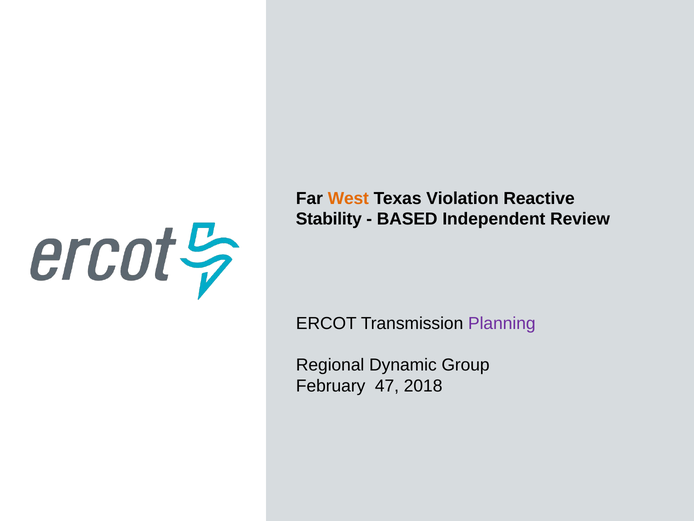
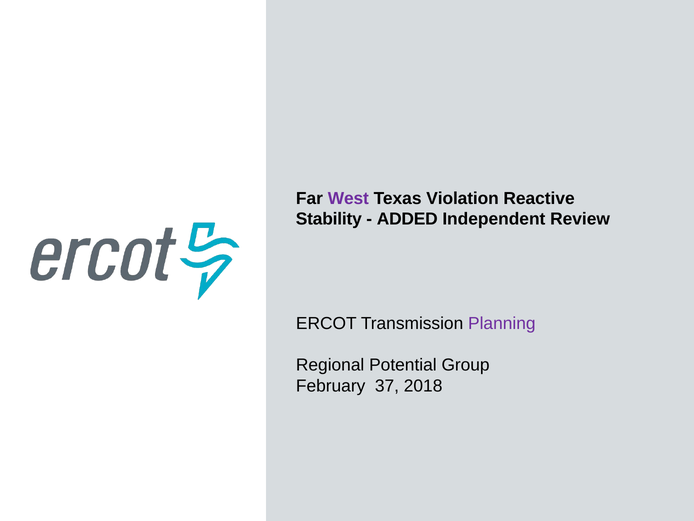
West colour: orange -> purple (348, 198)
BASED: BASED -> ADDED (407, 219)
Dynamic: Dynamic -> Potential (403, 365)
47: 47 -> 37 (387, 386)
